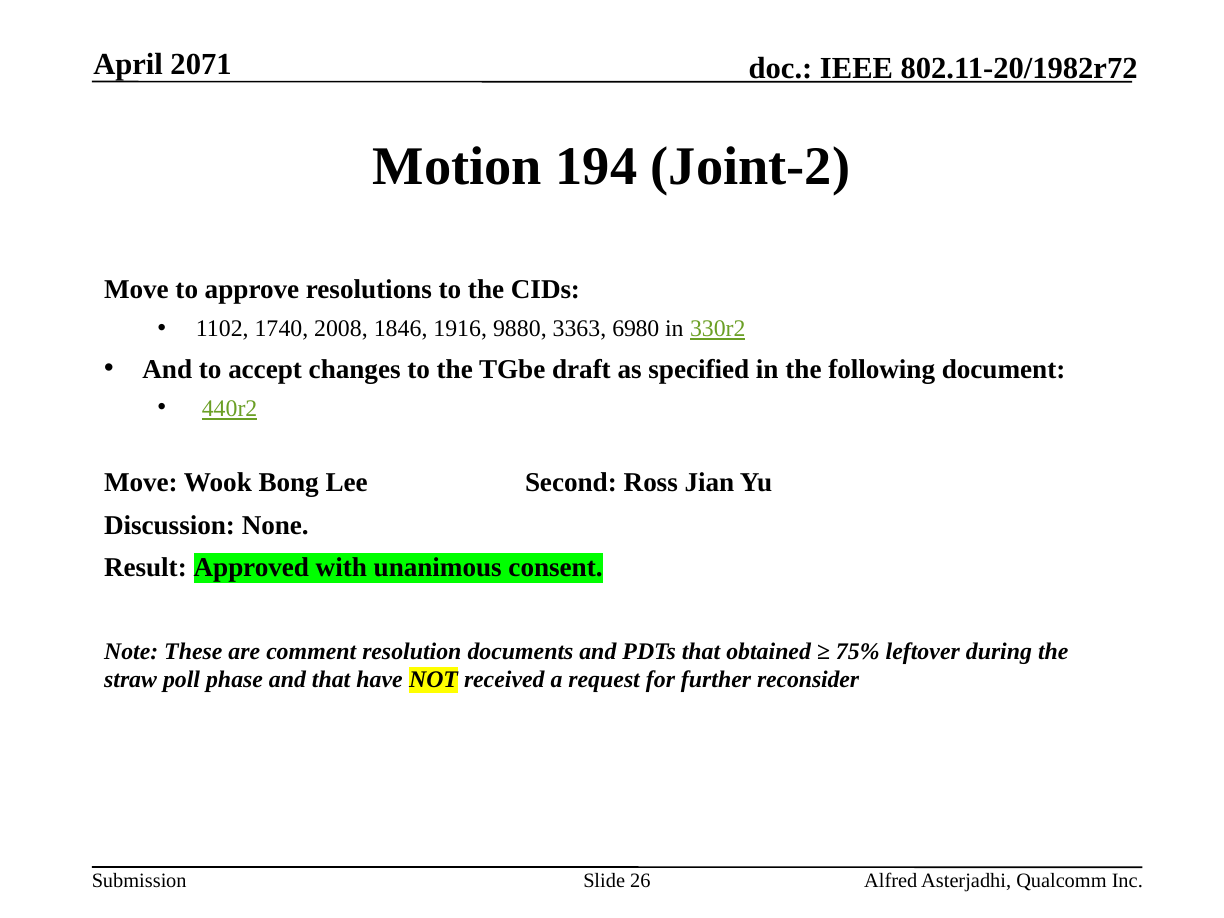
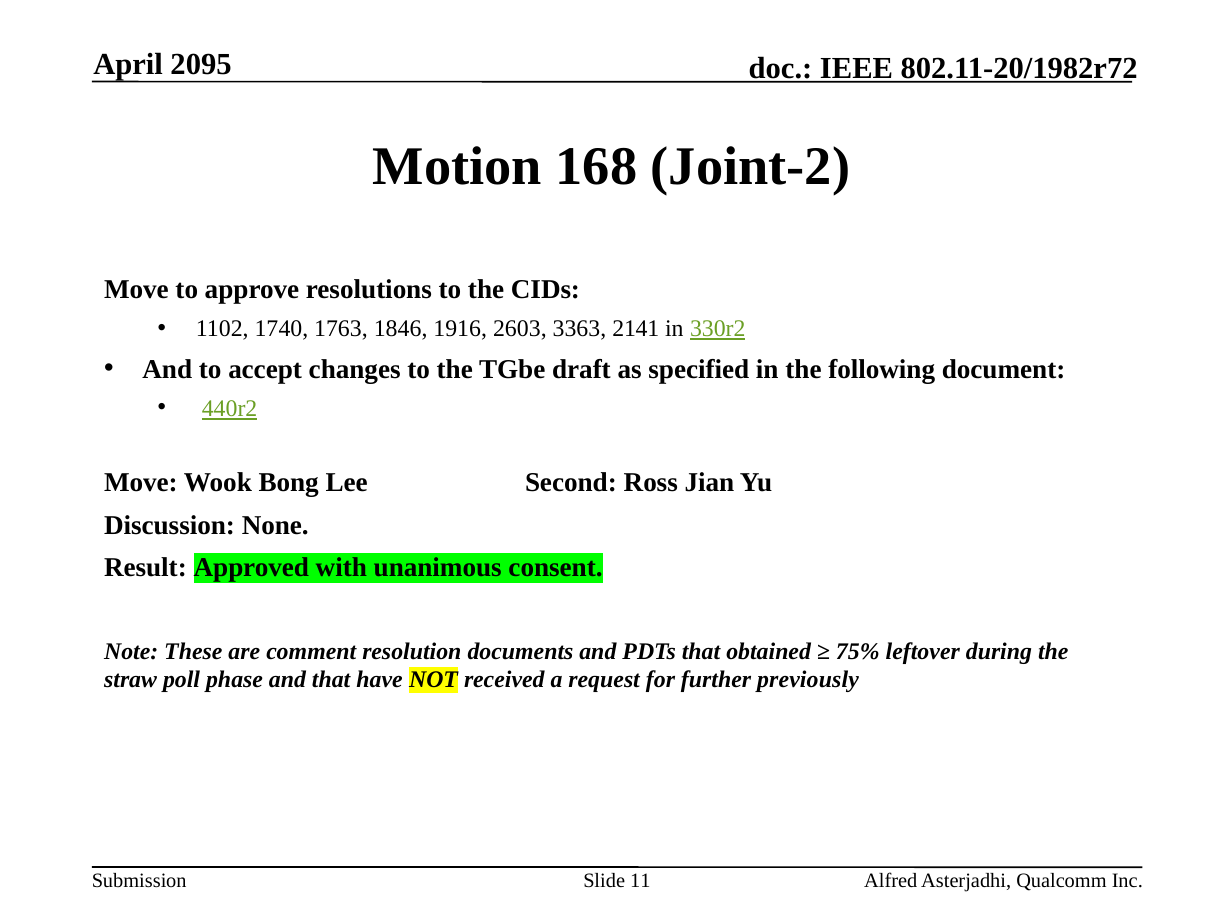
2071: 2071 -> 2095 (201, 65)
194: 194 -> 168 (596, 167)
2008: 2008 -> 1763 (341, 328)
9880: 9880 -> 2603 (520, 328)
6980: 6980 -> 2141 (636, 328)
reconsider: reconsider -> previously (808, 680)
26: 26 -> 11 (640, 880)
